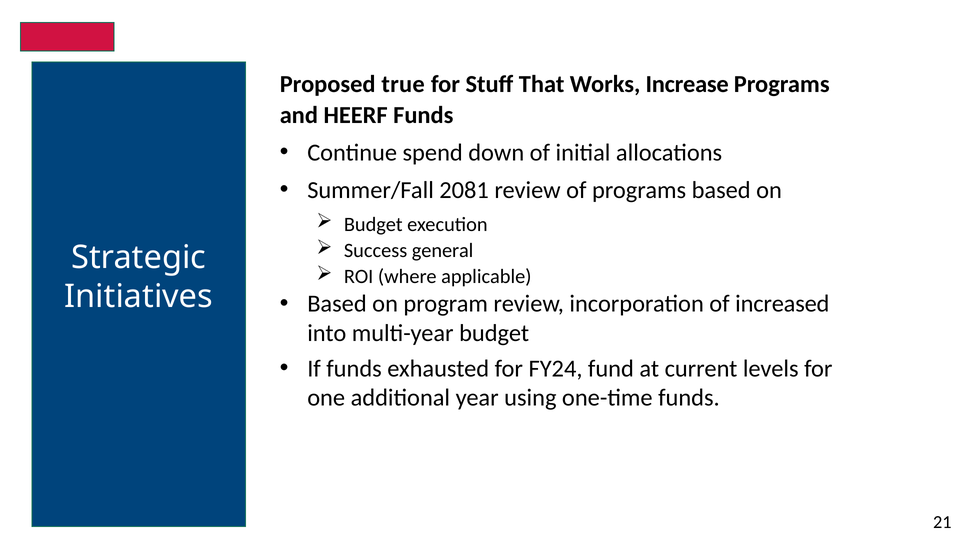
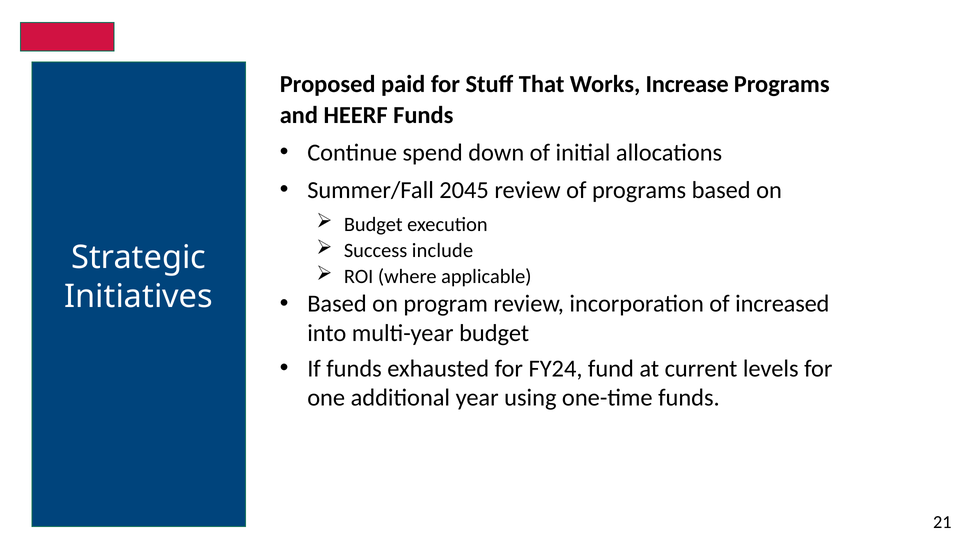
true: true -> paid (403, 84)
2081: 2081 -> 2045 (464, 190)
general: general -> include (442, 251)
